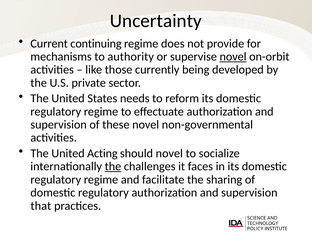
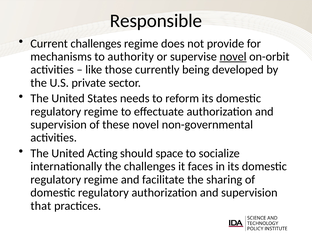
Uncertainty: Uncertainty -> Responsible (156, 21)
Current continuing: continuing -> challenges (96, 43)
should novel: novel -> space (169, 153)
the underline: present -> none (113, 166)
